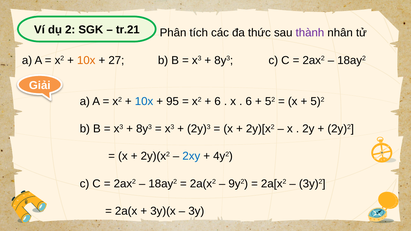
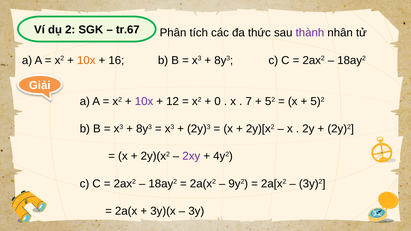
tr.21: tr.21 -> tr.67 (128, 30)
27: 27 -> 16 (116, 60)
10x colour: blue -> purple (144, 102)
95: 95 -> 12 (173, 102)
6: 6 -> 0 (218, 102)
6: 6 -> 7 (249, 102)
2xy colour: blue -> purple (191, 156)
